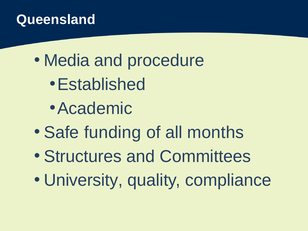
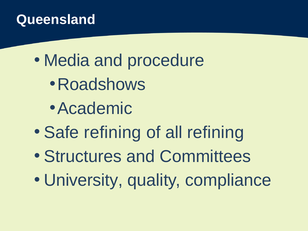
Established: Established -> Roadshows (102, 85)
Safe funding: funding -> refining (113, 132)
all months: months -> refining (216, 132)
